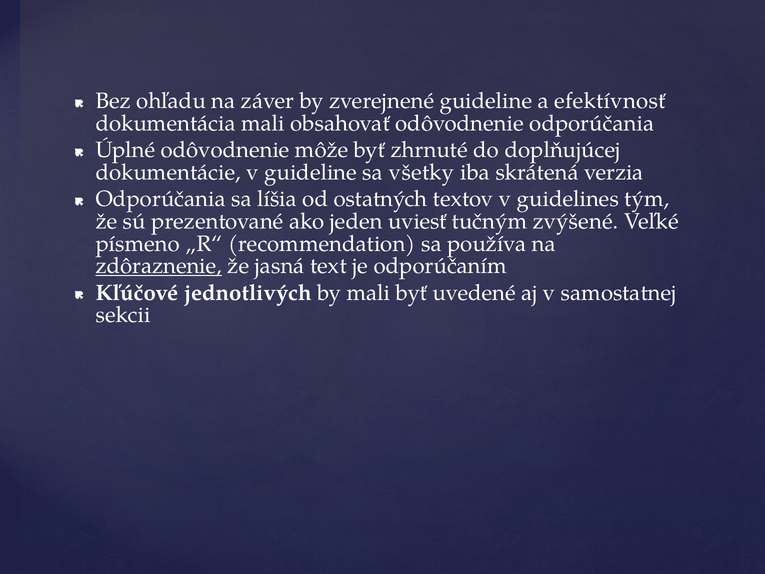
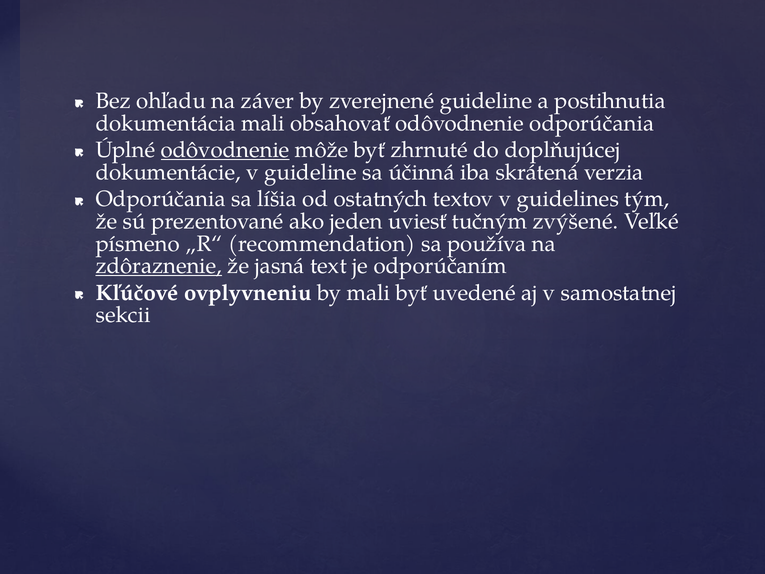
efektívnosť: efektívnosť -> postihnutia (610, 101)
odôvodnenie underline: none -> present (225, 150)
všetky: všetky -> účinná (422, 172)
jednotlivých: jednotlivých -> ovplyvneniu (248, 293)
